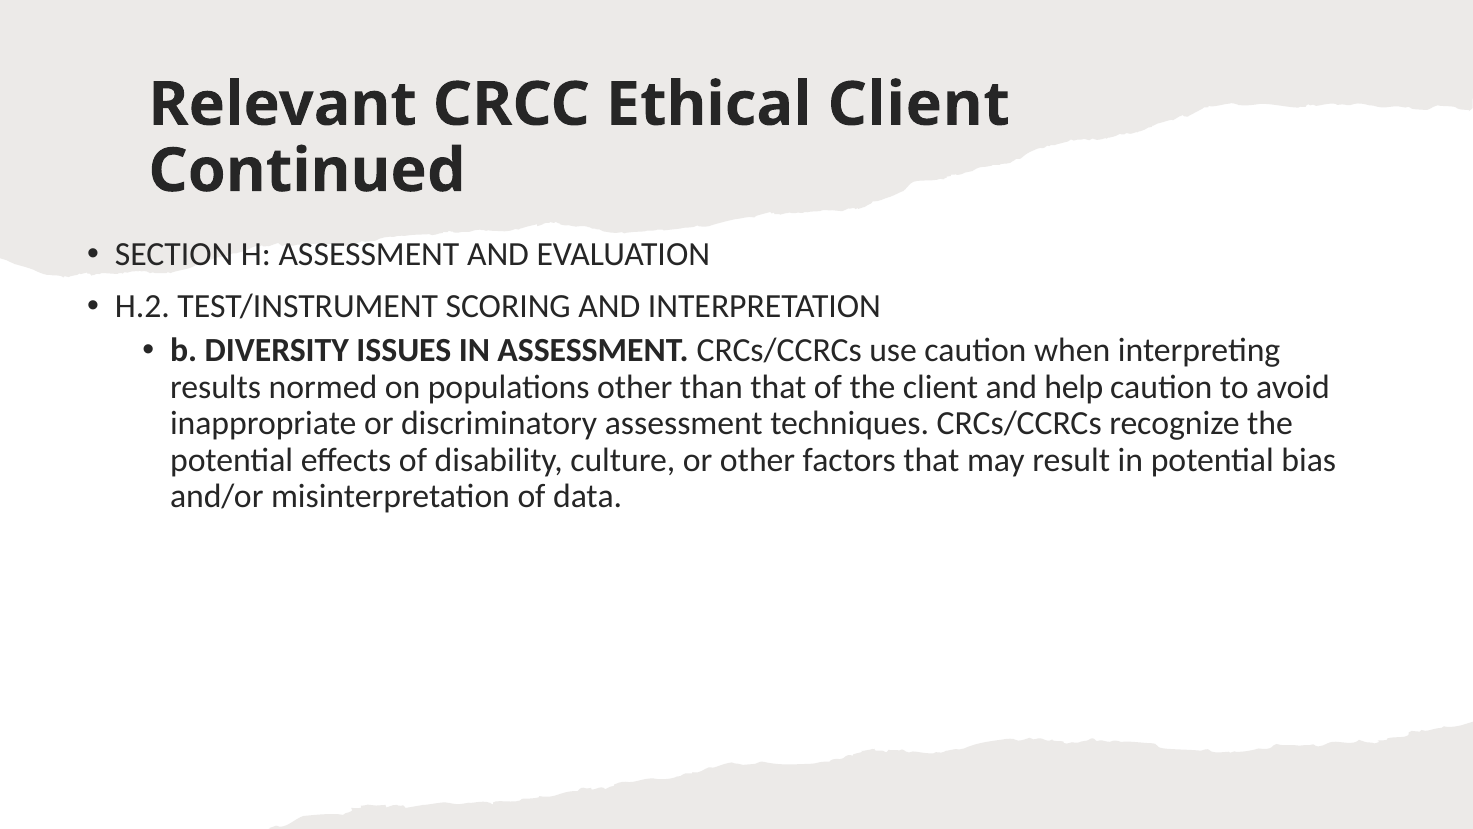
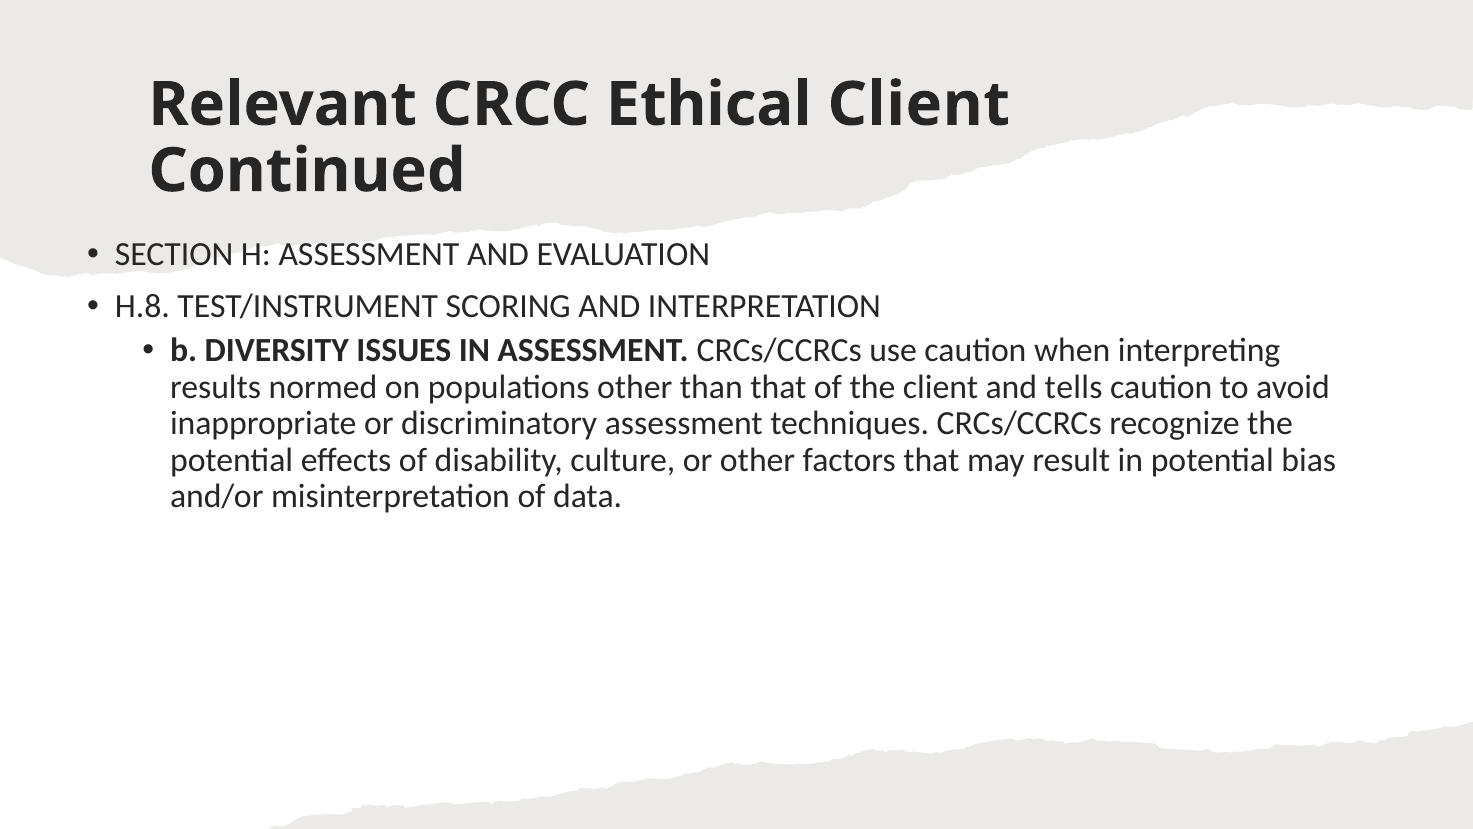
H.2: H.2 -> H.8 (142, 306)
help: help -> tells (1074, 387)
